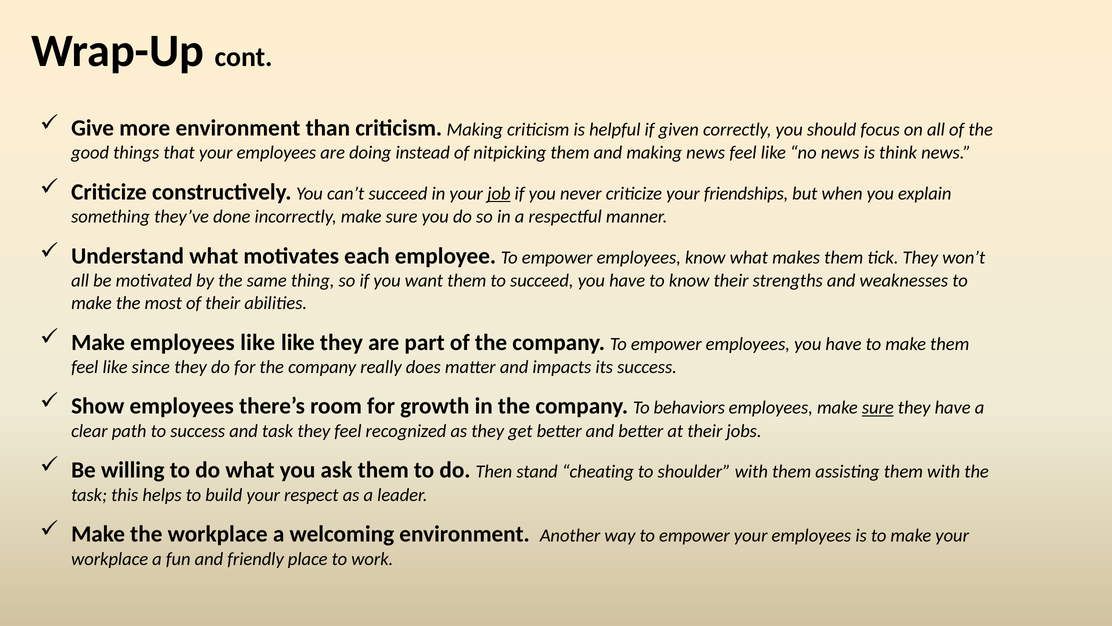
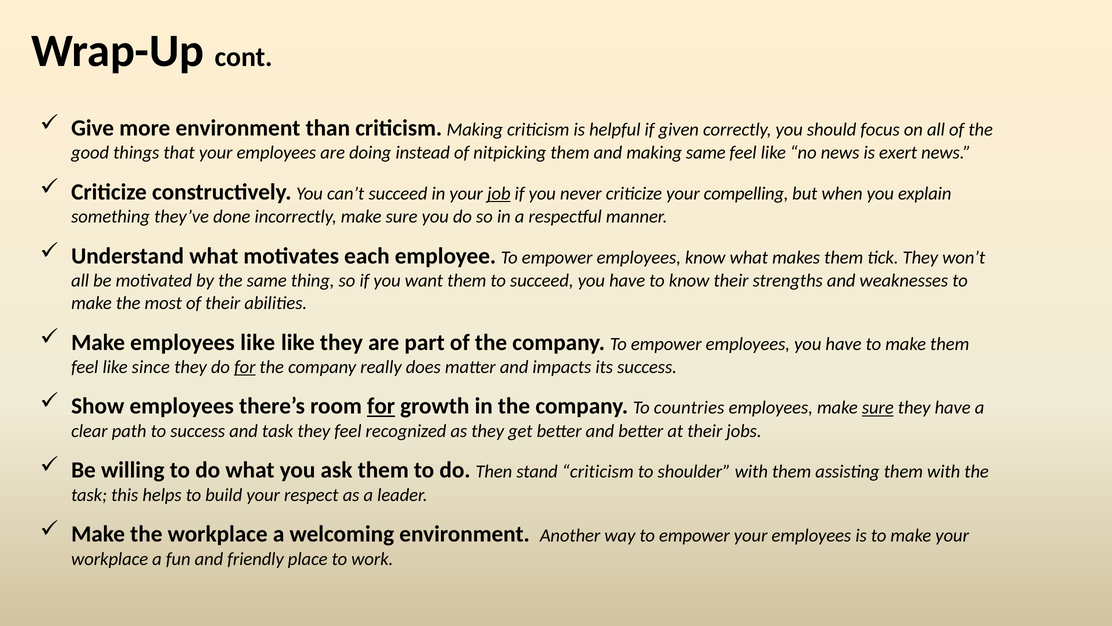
making news: news -> same (706, 153)
think: think -> exert (898, 153)
friendships: friendships -> compelling (746, 194)
for underline: none -> present (245, 367)
for underline: none -> present (381, 406)
behaviors: behaviors -> countries (689, 408)
stand cheating: cheating -> criticism (598, 471)
